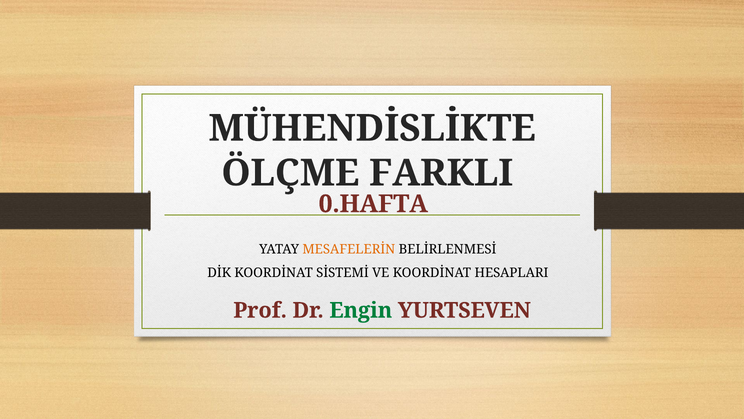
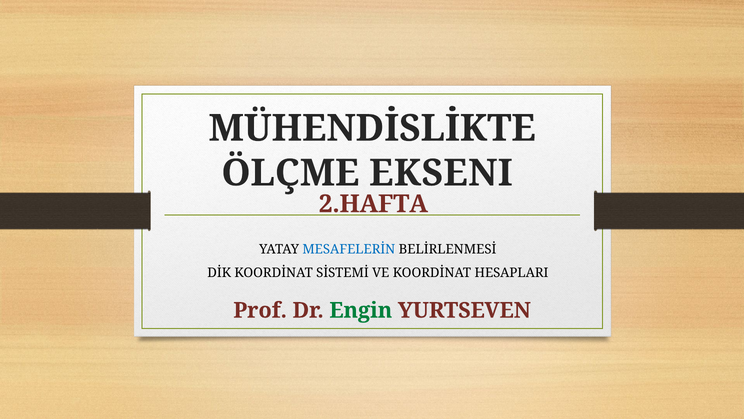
FARKLI: FARKLI -> EKSENI (441, 173)
0.HAFTA: 0.HAFTA -> 2.HAFTA (373, 204)
MESAFELERİN colour: orange -> blue (349, 249)
